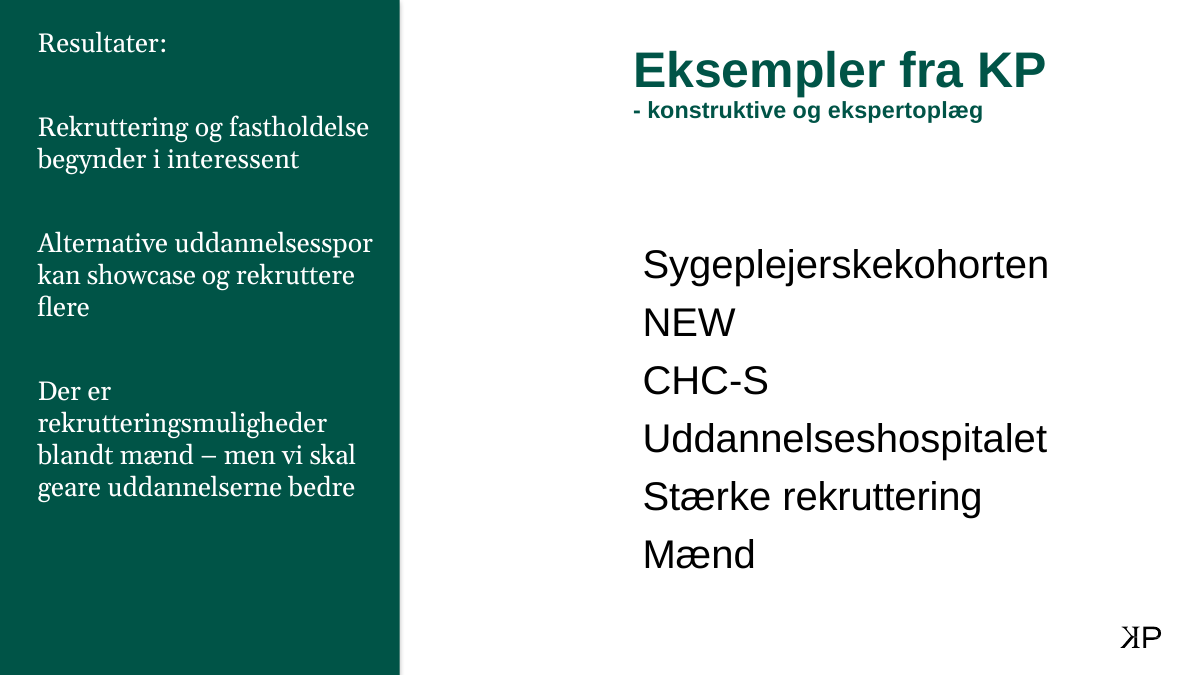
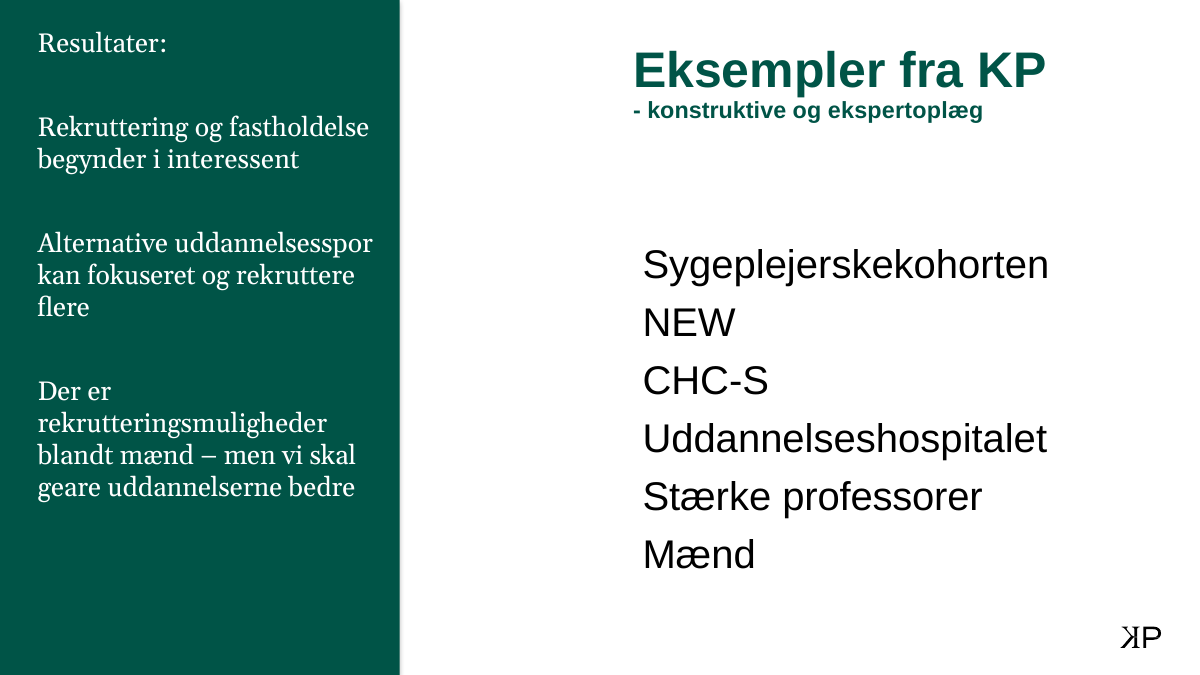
showcase: showcase -> fokuseret (141, 275)
Stærke rekruttering: rekruttering -> professorer (883, 497)
